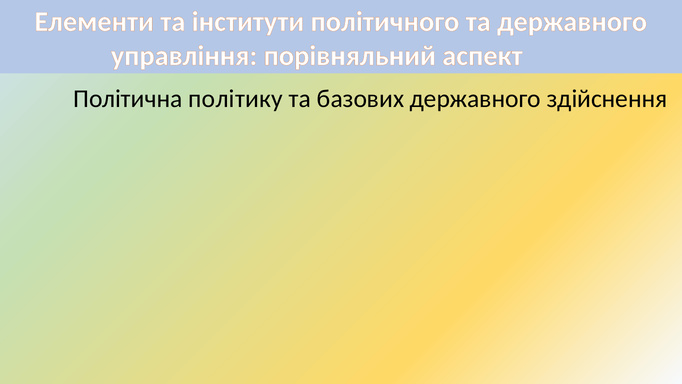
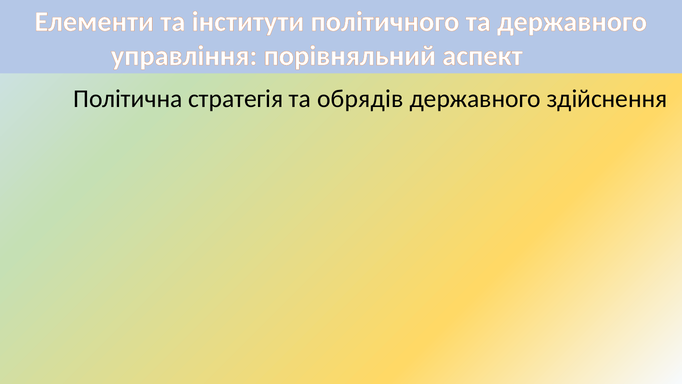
політику: політику -> стратегія (236, 99)
базових: базових -> обрядів (360, 99)
